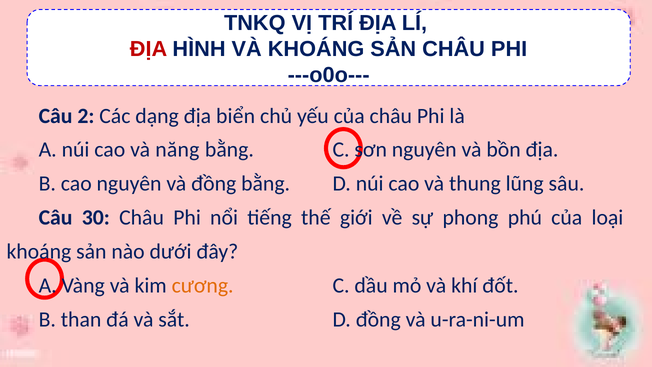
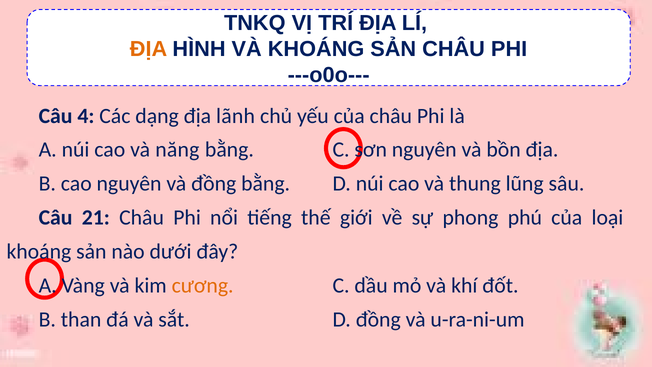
ĐỊA colour: red -> orange (149, 49)
2: 2 -> 4 (86, 116)
biển: biển -> lãnh (236, 116)
30: 30 -> 21 (96, 217)
